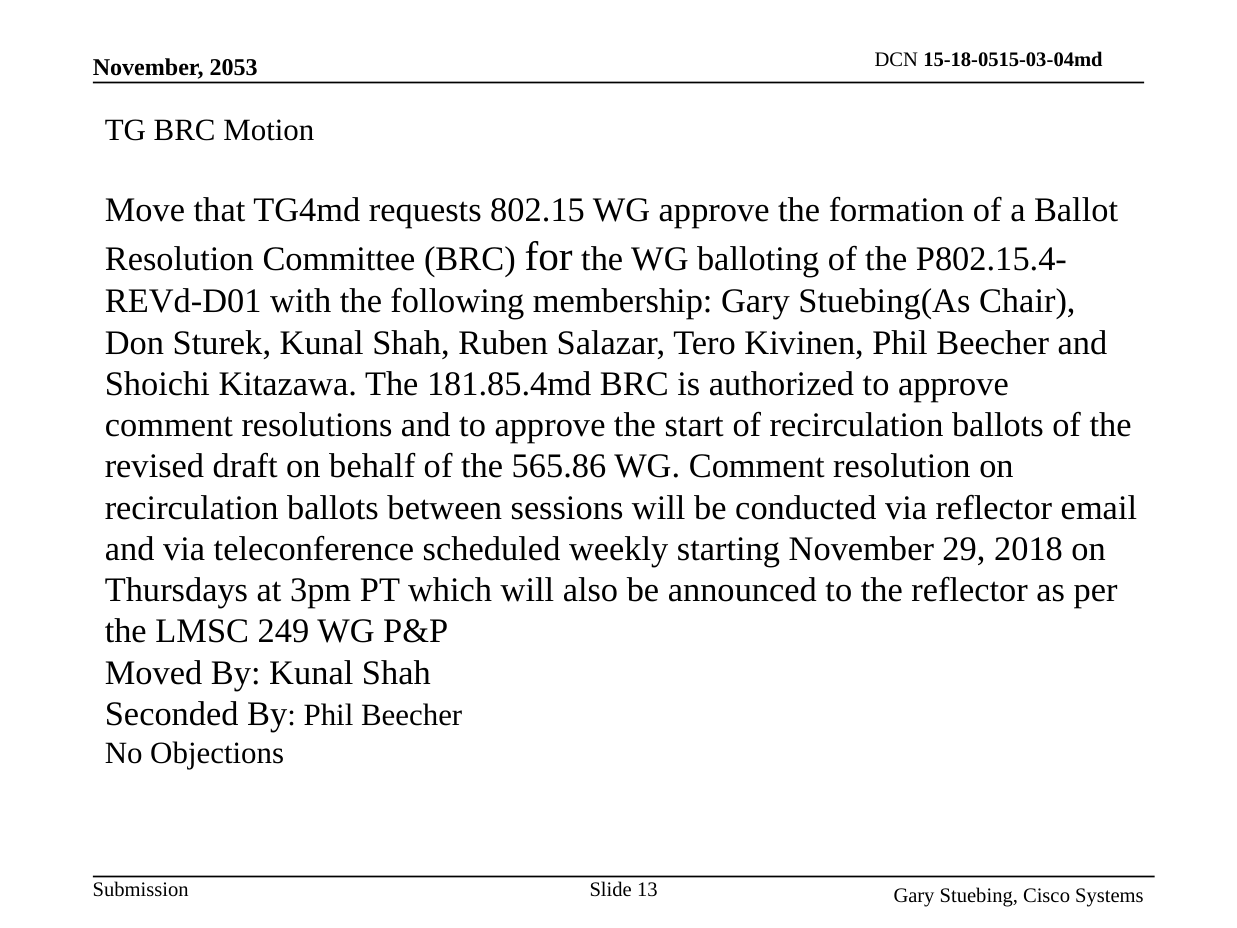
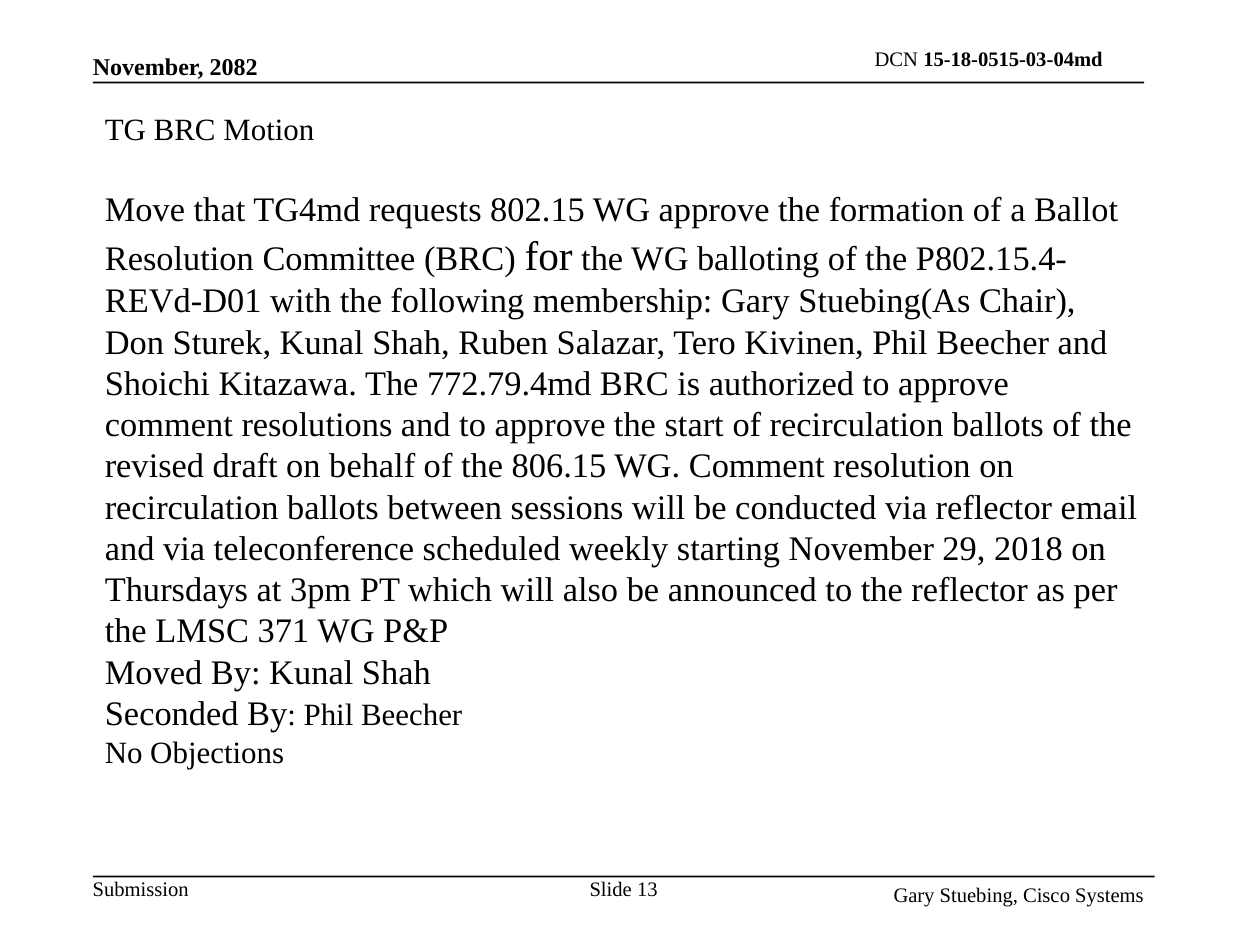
2053: 2053 -> 2082 (234, 67)
181.85.4md: 181.85.4md -> 772.79.4md (509, 384)
565.86: 565.86 -> 806.15 (559, 466)
249: 249 -> 371 (284, 631)
